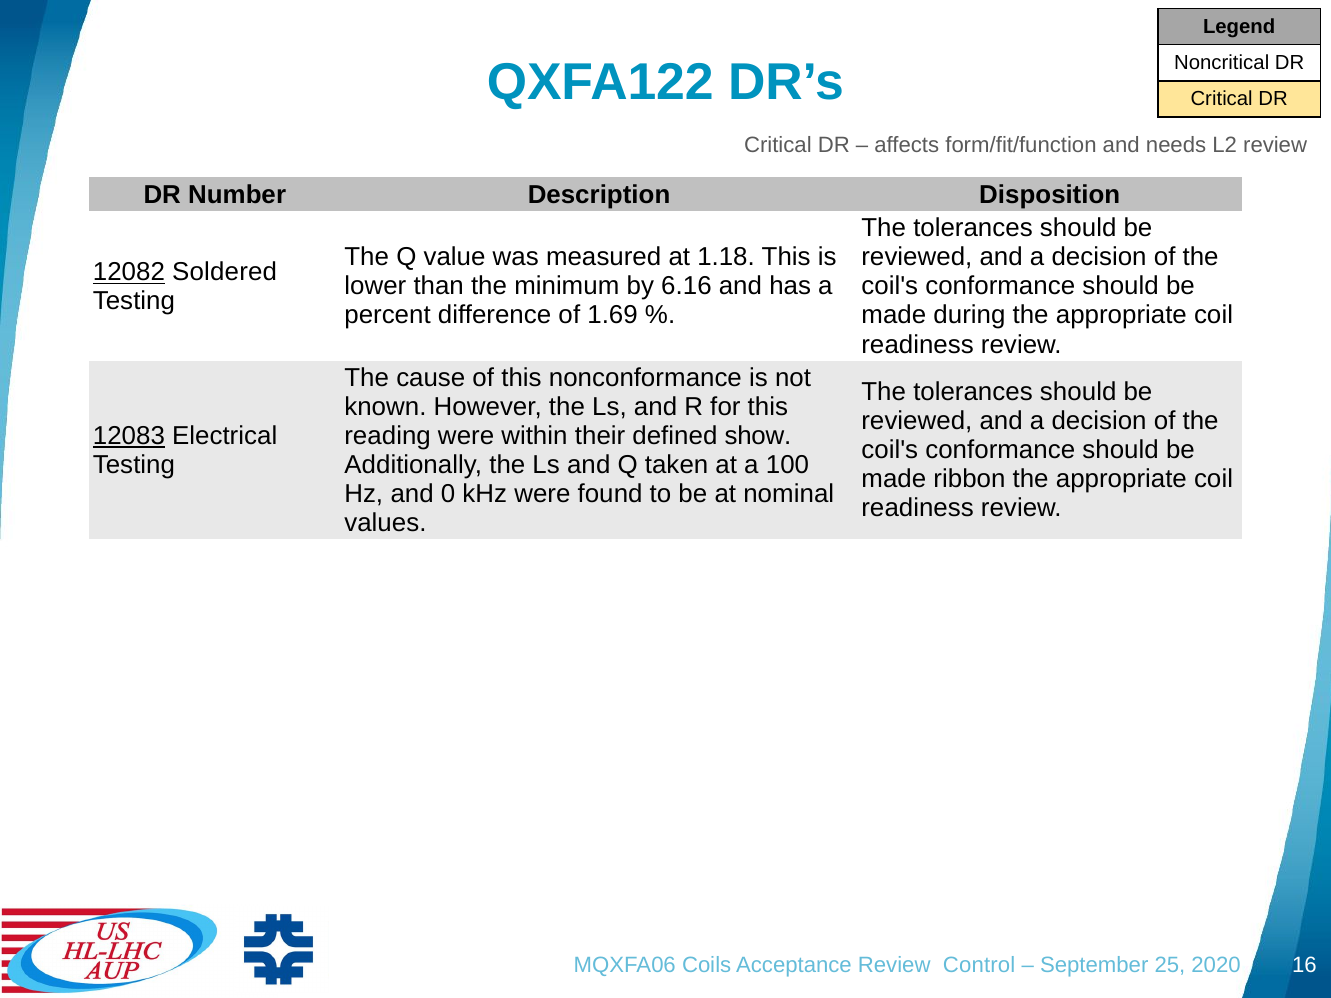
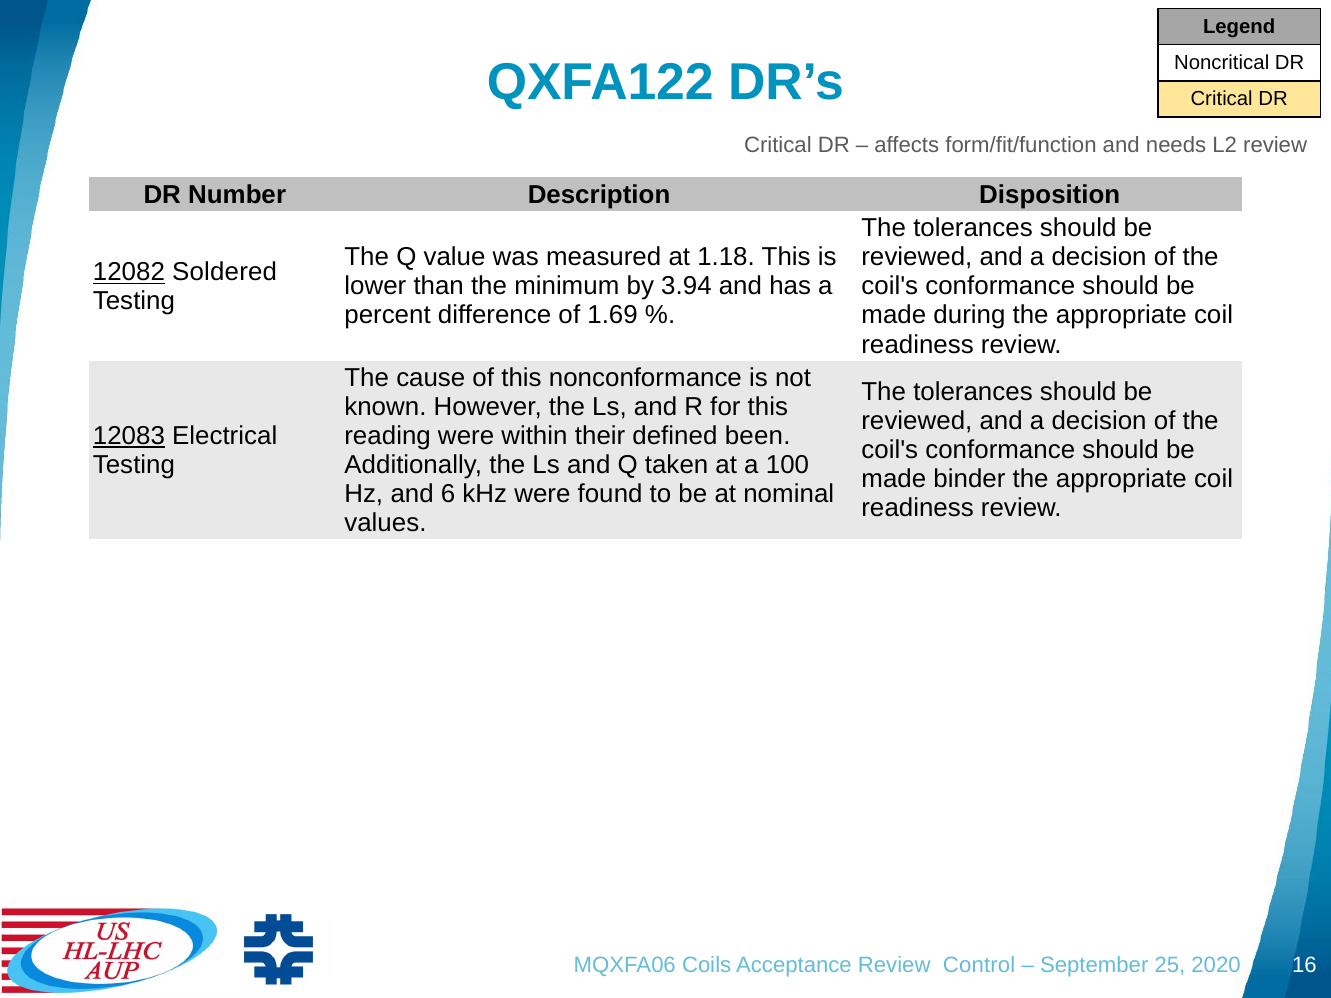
6.16: 6.16 -> 3.94 (686, 286)
show: show -> been (758, 436)
ribbon: ribbon -> binder (969, 479)
0: 0 -> 6 (448, 494)
